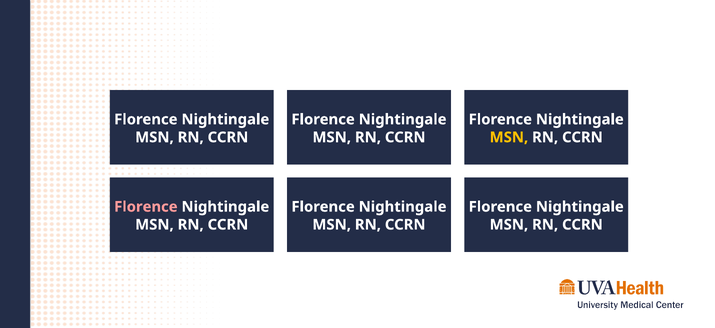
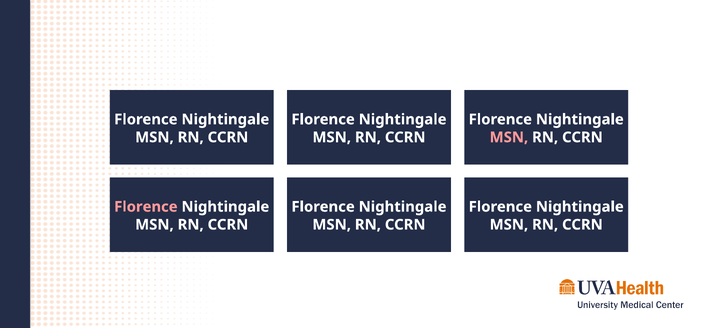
MSN colour: yellow -> pink (509, 137)
